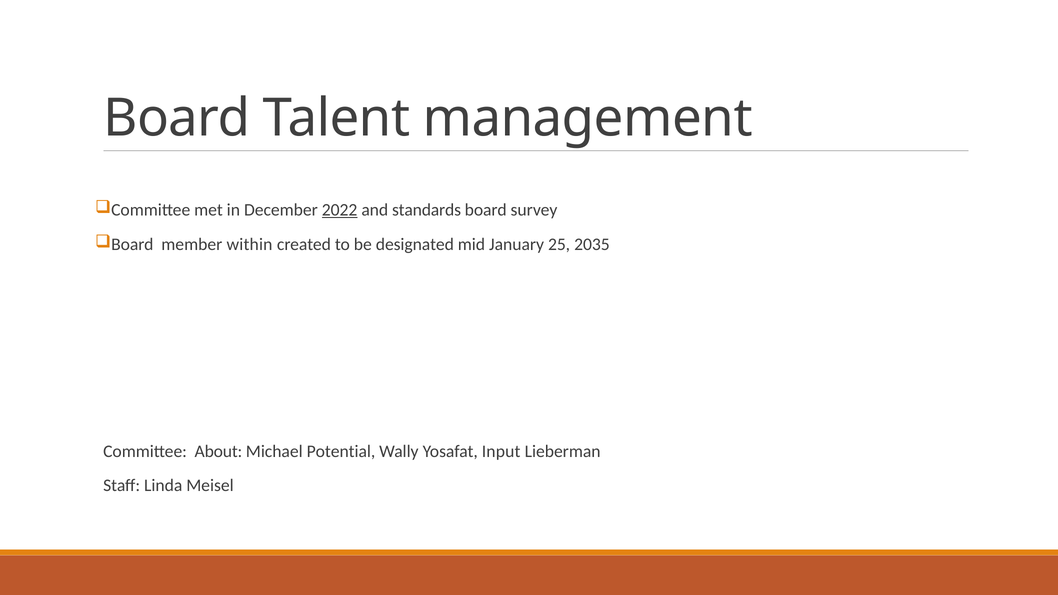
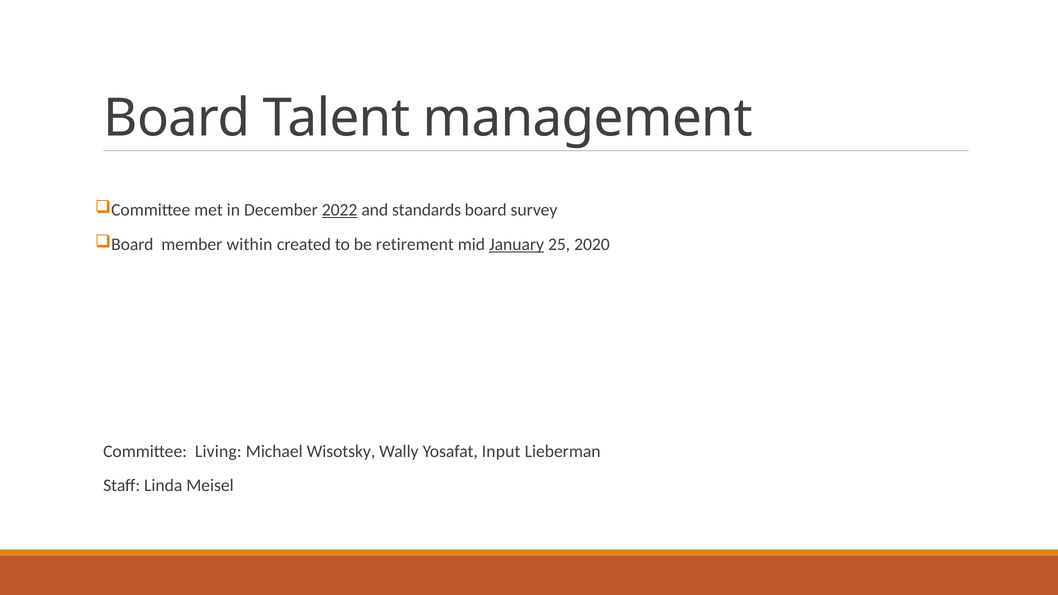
designated: designated -> retirement (415, 245)
January underline: none -> present (517, 245)
2035: 2035 -> 2020 (592, 245)
About: About -> Living (218, 451)
Potential: Potential -> Wisotsky (341, 451)
